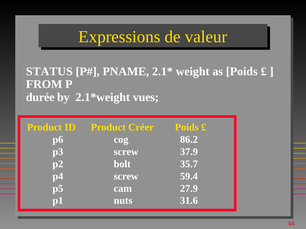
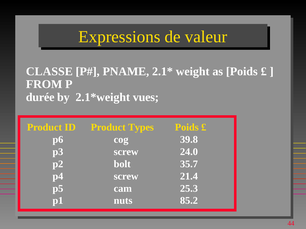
STATUS: STATUS -> CLASSE (49, 72)
Créer: Créer -> Types (141, 128)
86.2: 86.2 -> 39.8 (189, 140)
37.9: 37.9 -> 24.0 (189, 152)
59.4: 59.4 -> 21.4 (189, 177)
27.9: 27.9 -> 25.3 (189, 189)
31.6: 31.6 -> 85.2 (189, 201)
